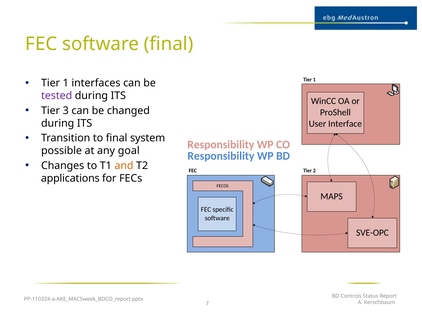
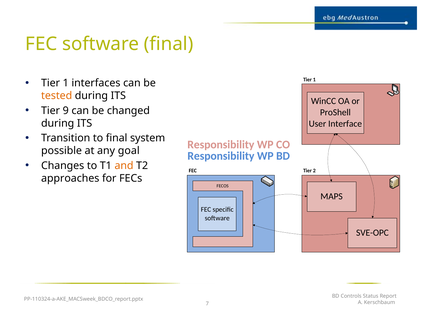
tested colour: purple -> orange (57, 96)
3: 3 -> 9 (66, 110)
applications: applications -> approaches (70, 178)
